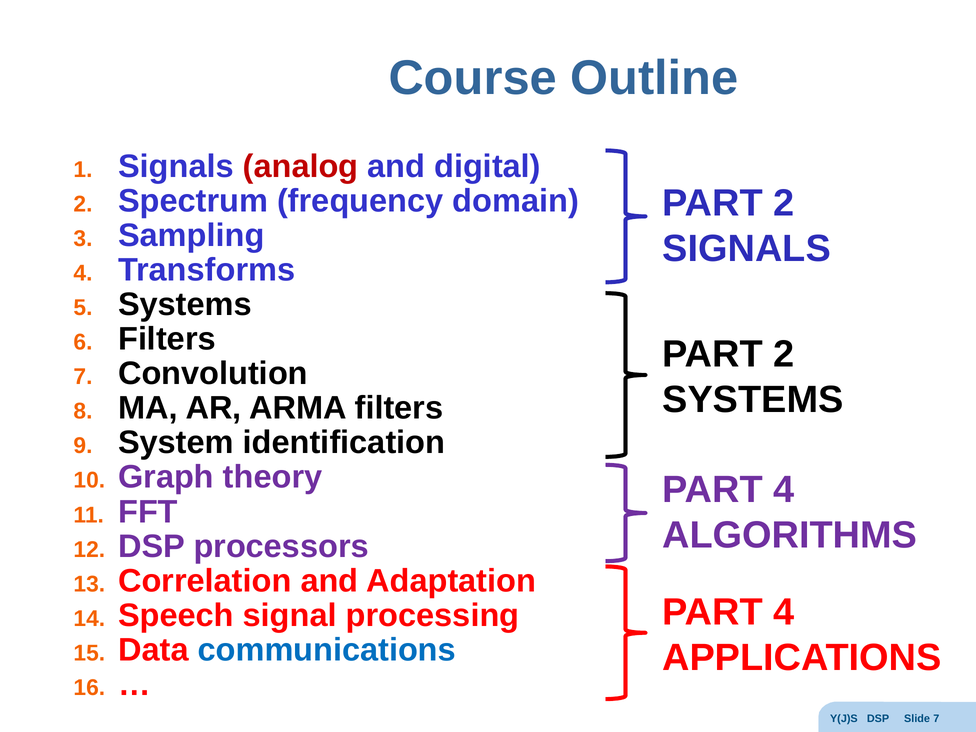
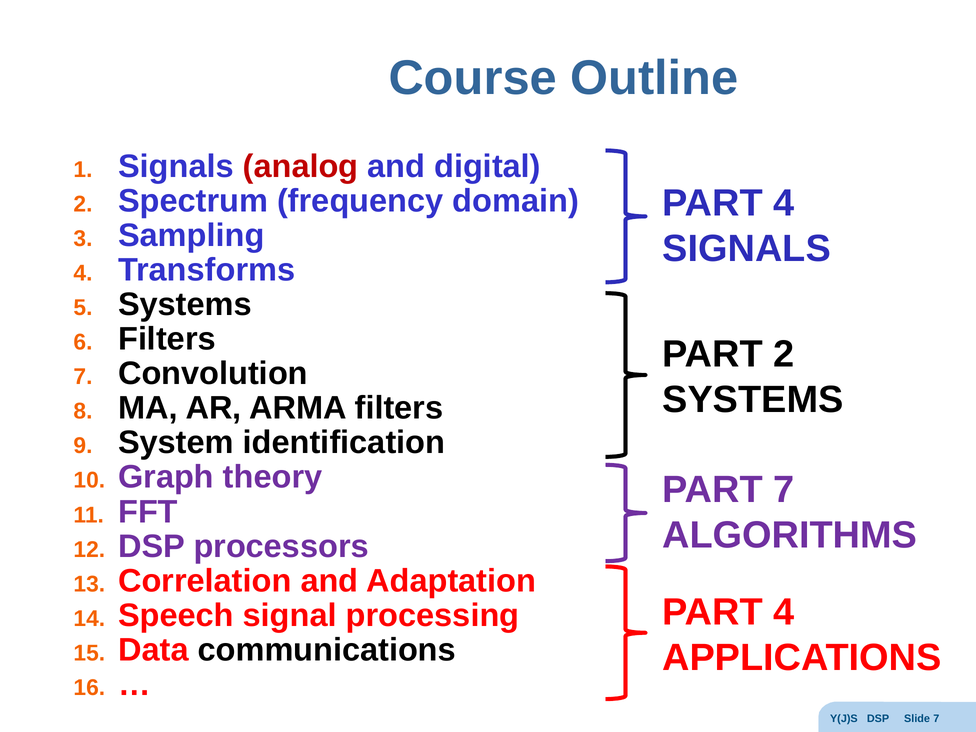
2: 2 -> 4 (784, 203)
4: 4 -> 7 (784, 490)
communications colour: blue -> black (327, 650)
